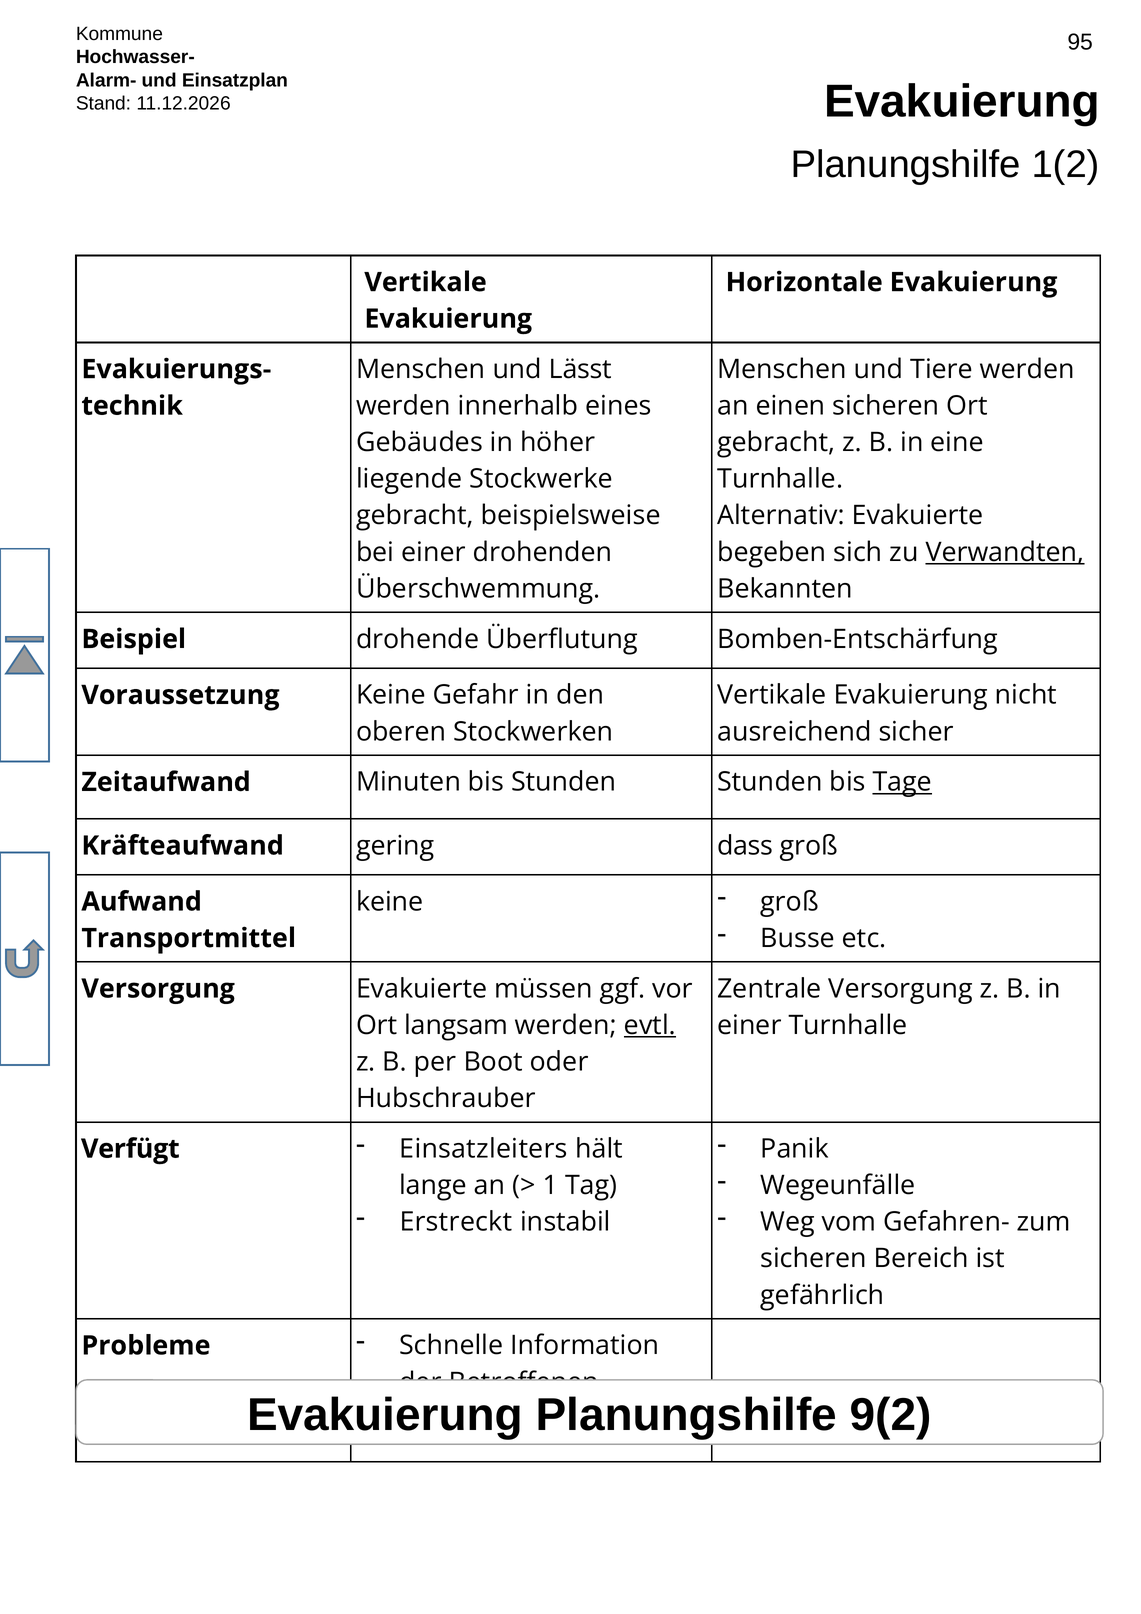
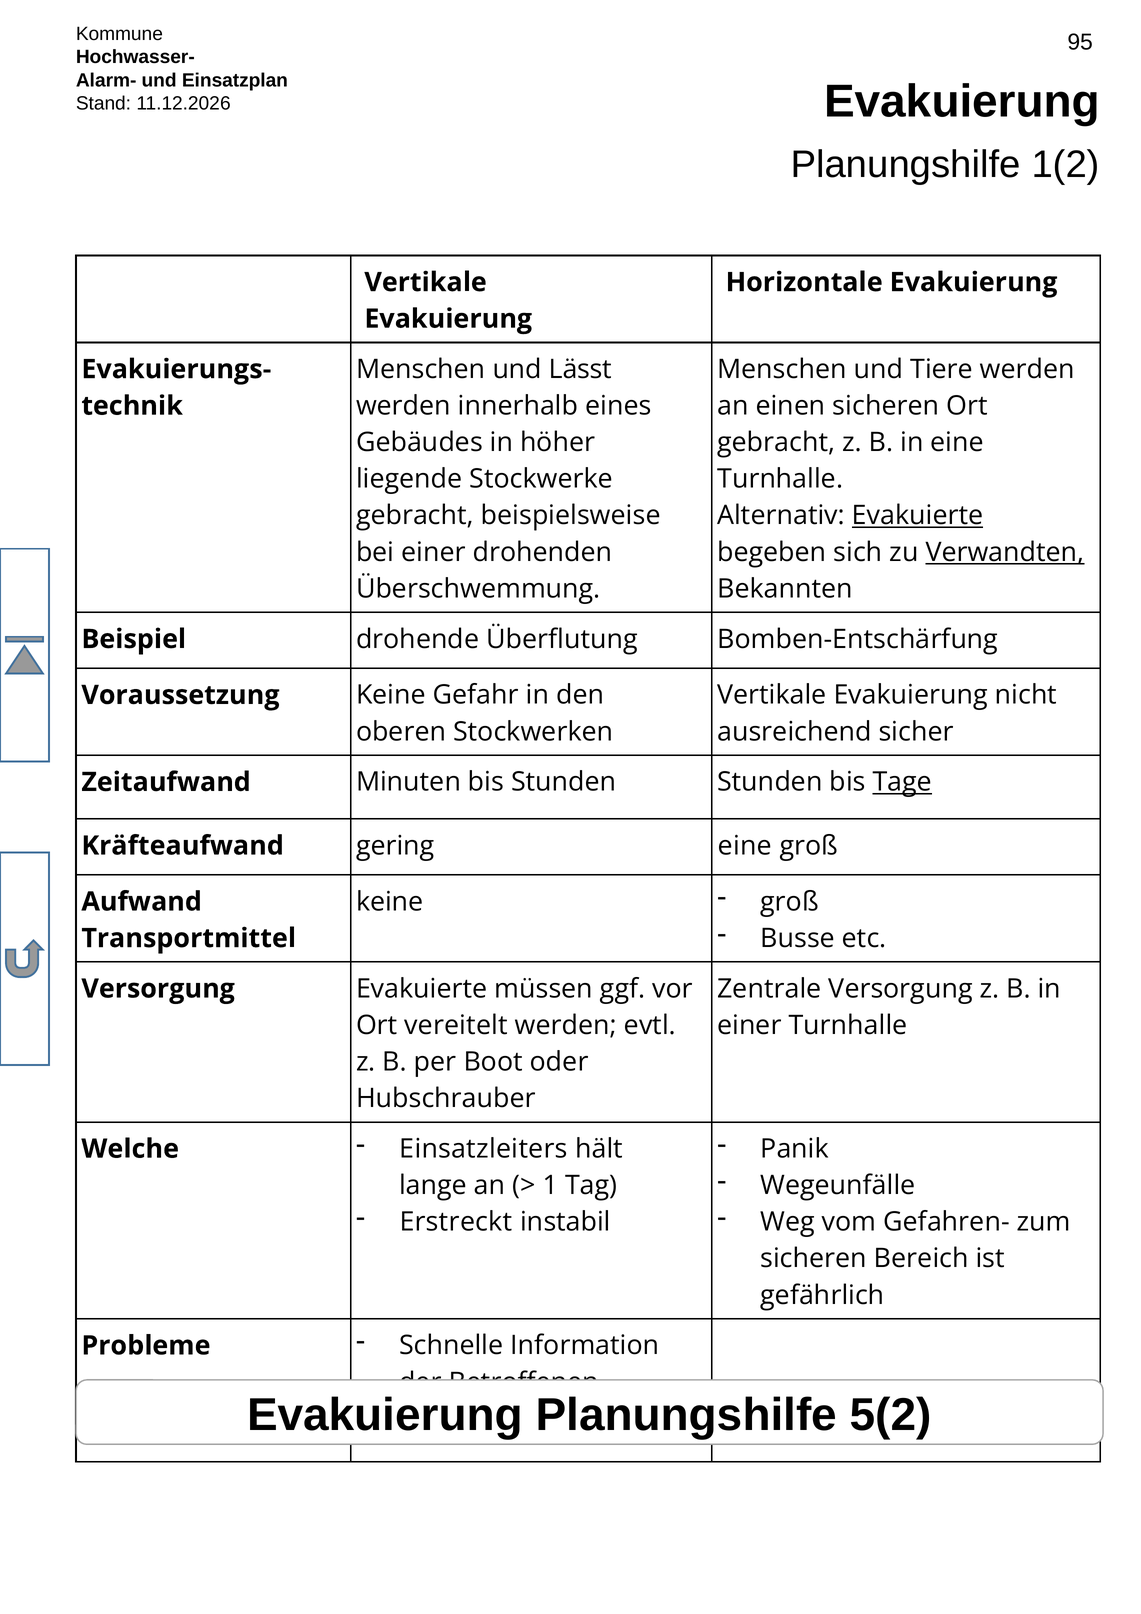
Evakuierte underline: none -> present (918, 515)
gering dass: dass -> eine (745, 846)
langsam: langsam -> vereitelt (456, 1025)
evtl underline: present -> none (650, 1025)
Verfügt: Verfügt -> Welche (130, 1149)
9(2: 9(2 -> 5(2 (891, 1415)
